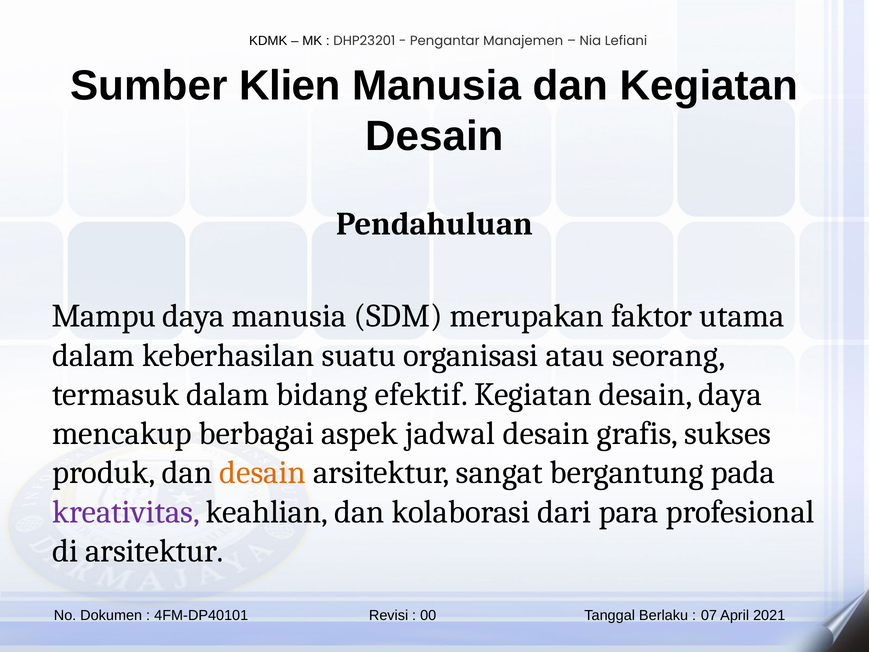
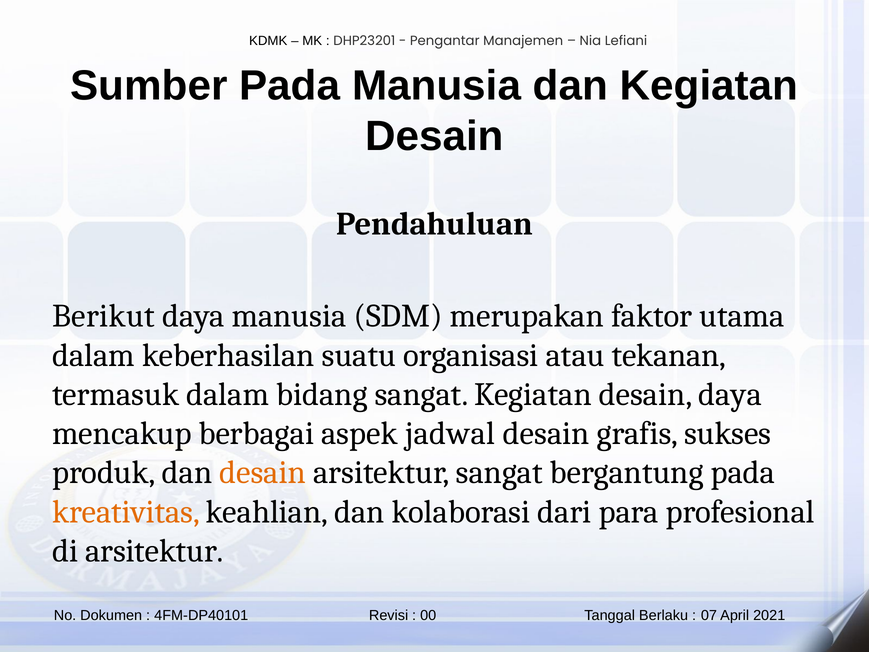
Sumber Klien: Klien -> Pada (290, 86)
Mampu: Mampu -> Berikut (104, 316)
seorang: seorang -> tekanan (669, 355)
bidang efektif: efektif -> sangat (422, 394)
kreativitas colour: purple -> orange (126, 512)
